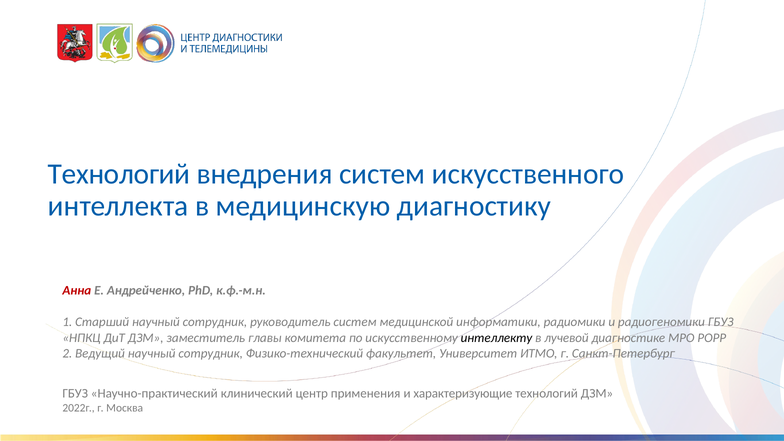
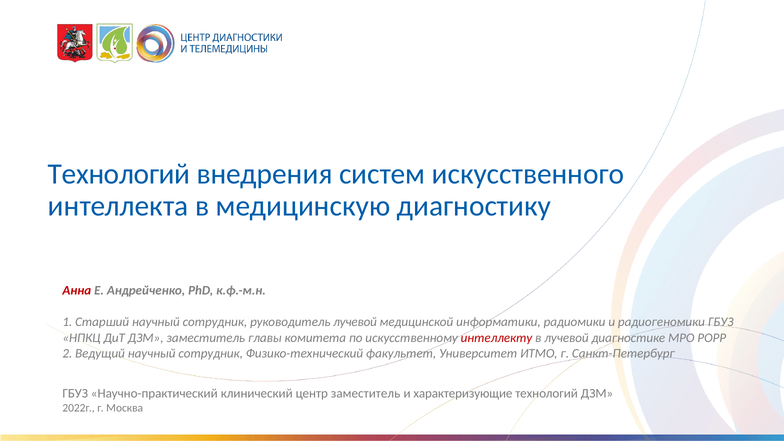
руководитель систем: систем -> лучевой (355, 322)
интеллекту colour: black -> red (496, 338)
центр применения: применения -> заместитель (366, 394)
